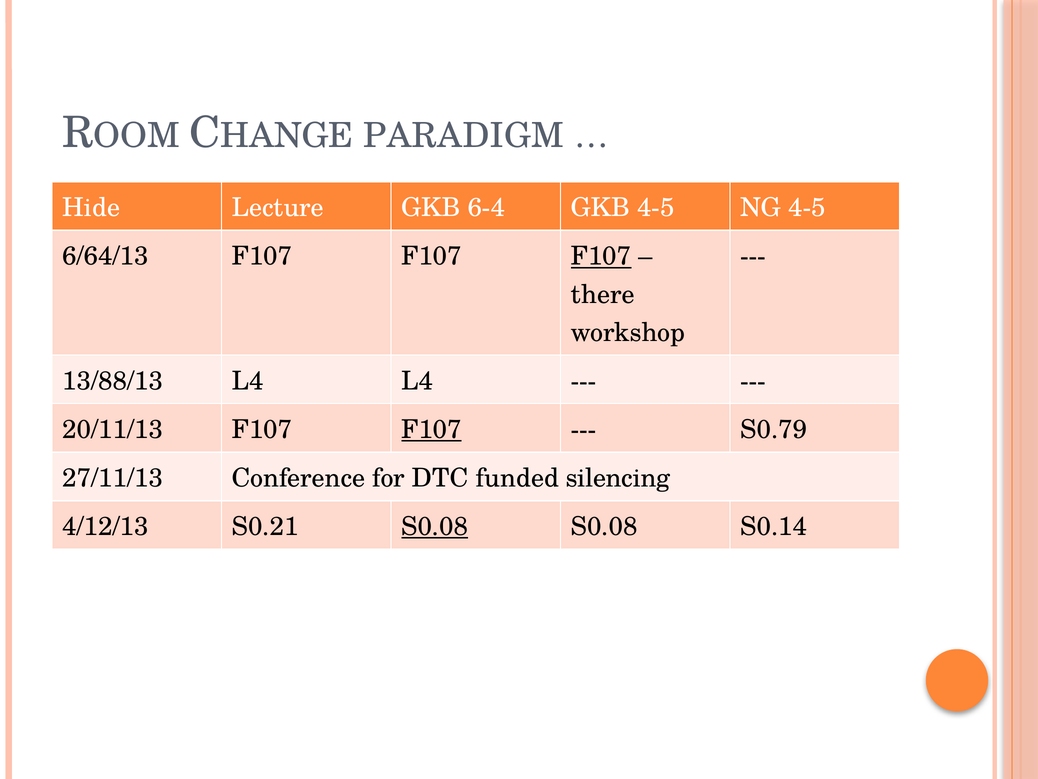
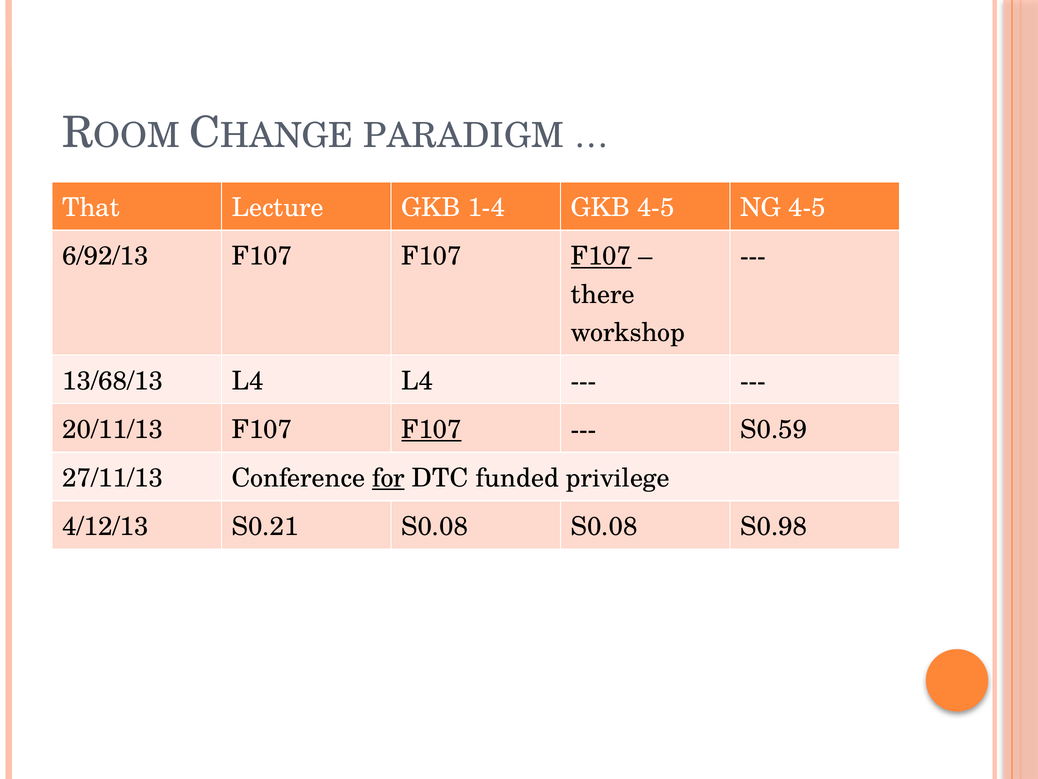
Hide: Hide -> That (91, 208)
6-4: 6-4 -> 1-4 (486, 208)
6/64/13: 6/64/13 -> 6/92/13 (105, 256)
13/88/13: 13/88/13 -> 13/68/13 (113, 381)
S0.79: S0.79 -> S0.59 (774, 429)
for underline: none -> present (389, 478)
silencing: silencing -> privilege (618, 478)
S0.08 underline: present -> none (435, 526)
S0.14: S0.14 -> S0.98 (774, 526)
